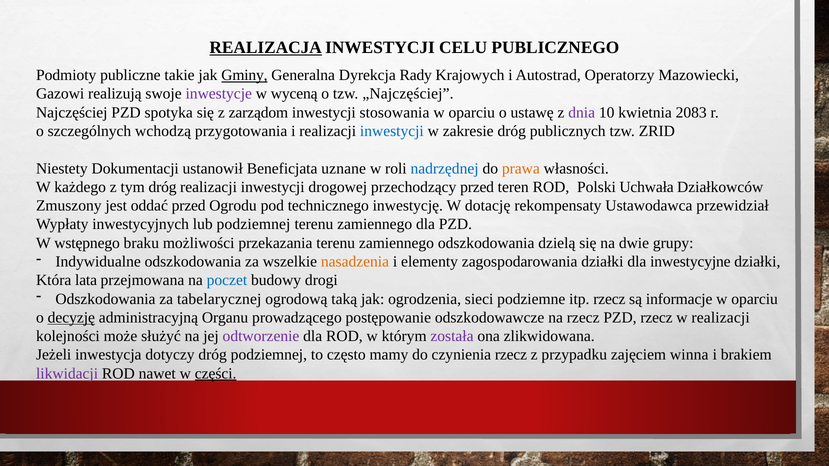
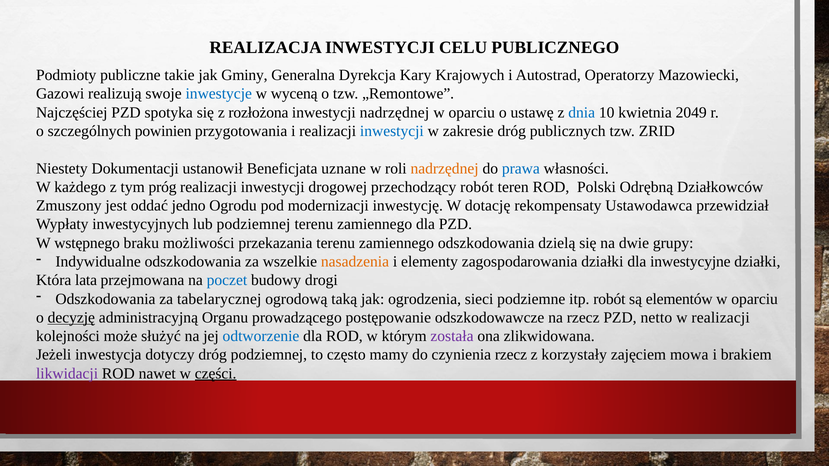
REALIZACJA underline: present -> none (266, 48)
Gminy underline: present -> none (244, 75)
Rady: Rady -> Kary (416, 75)
inwestycje colour: purple -> blue (219, 94)
„Najczęściej: „Najczęściej -> „Remontowe (408, 94)
zarządom: zarządom -> rozłożona (258, 113)
inwestycji stosowania: stosowania -> nadrzędnej (394, 113)
dnia colour: purple -> blue (582, 113)
2083: 2083 -> 2049 (691, 113)
wchodzą: wchodzą -> powinien (163, 131)
nadrzędnej colour: blue -> orange (445, 169)
prawa colour: orange -> blue (521, 169)
tym dróg: dróg -> próg (163, 187)
przechodzący przed: przed -> robót (477, 187)
Uchwała: Uchwała -> Odrębną (646, 187)
oddać przed: przed -> jedno (189, 206)
technicznego: technicznego -> modernizacji (328, 206)
itp rzecz: rzecz -> robót (609, 299)
informacje: informacje -> elementów (679, 299)
PZD rzecz: rzecz -> netto (656, 318)
odtworzenie colour: purple -> blue (261, 336)
przypadku: przypadku -> korzystały (574, 355)
winna: winna -> mowa (689, 355)
